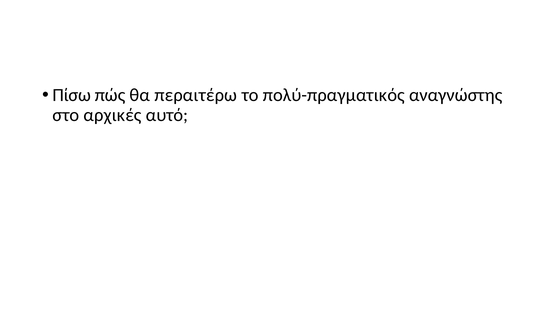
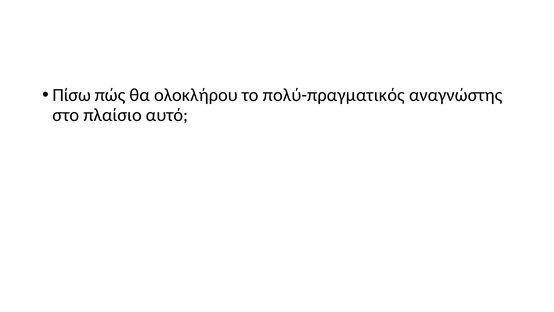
περαιτέρω: περαιτέρω -> ολοκλήρου (196, 95)
αρχικές: αρχικές -> πλαίσιο (113, 115)
